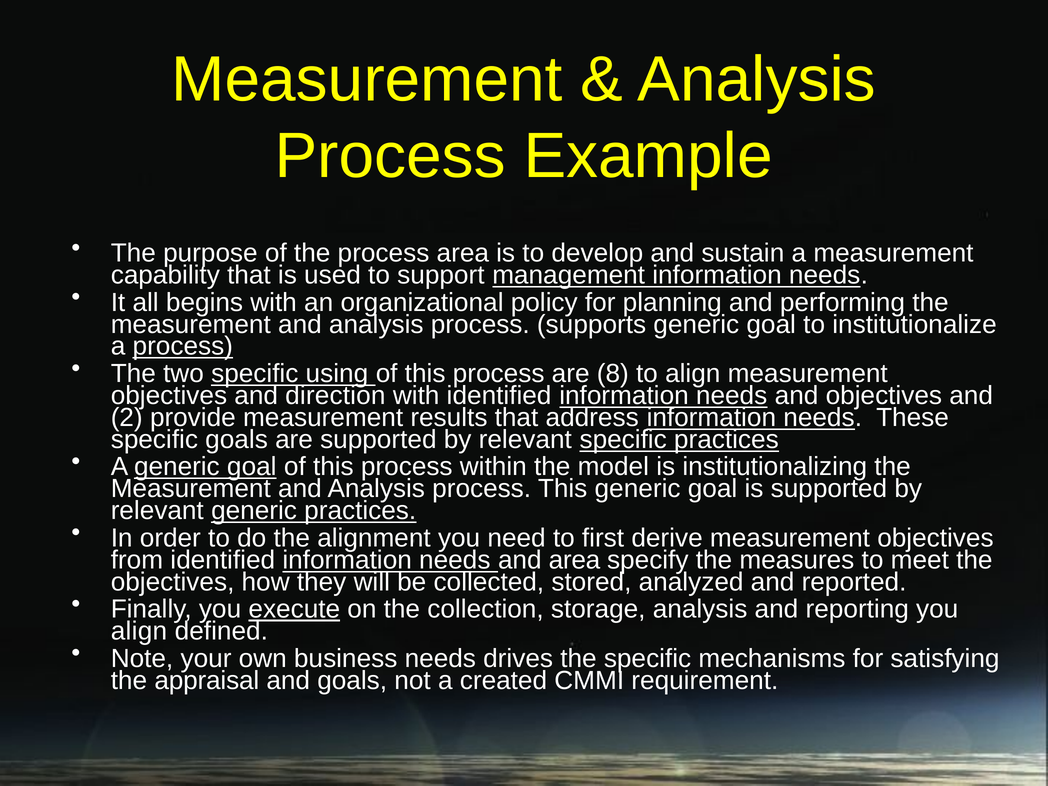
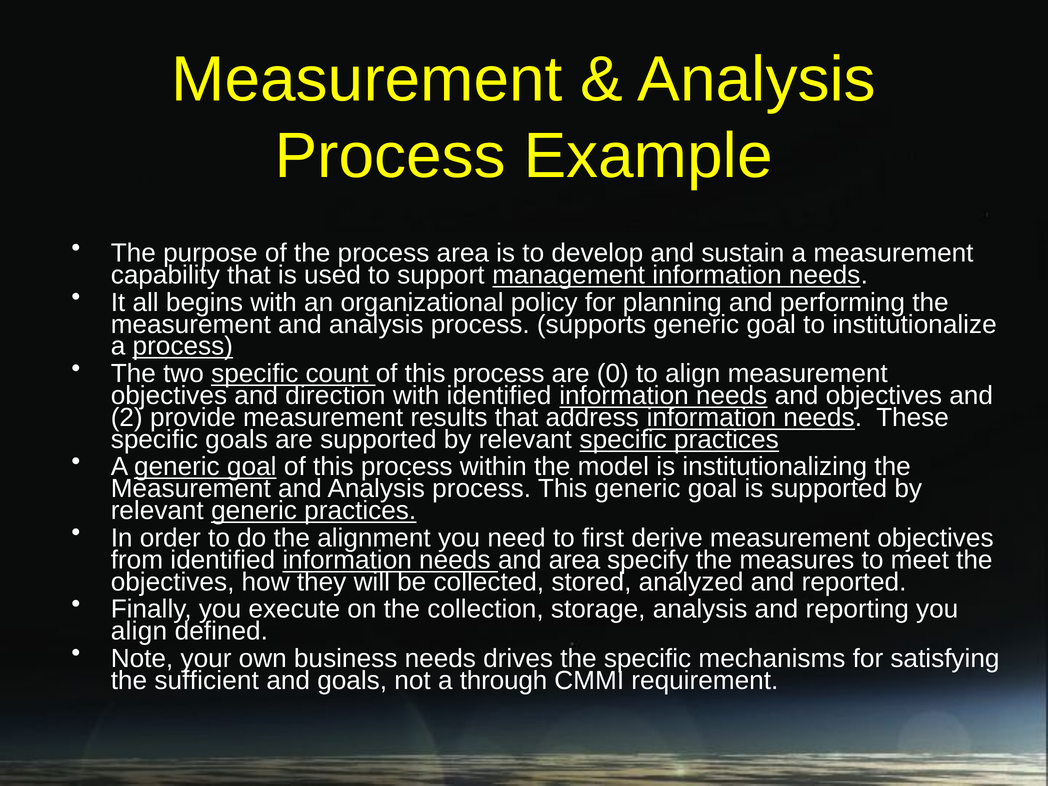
using: using -> count (337, 374)
8: 8 -> 0 (613, 374)
execute underline: present -> none (294, 609)
appraisal: appraisal -> sufficient (207, 680)
created: created -> through (504, 680)
